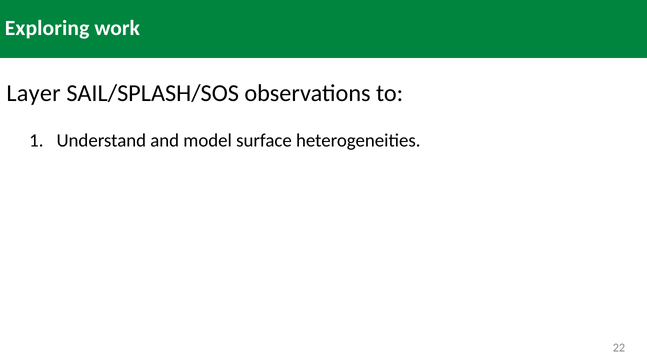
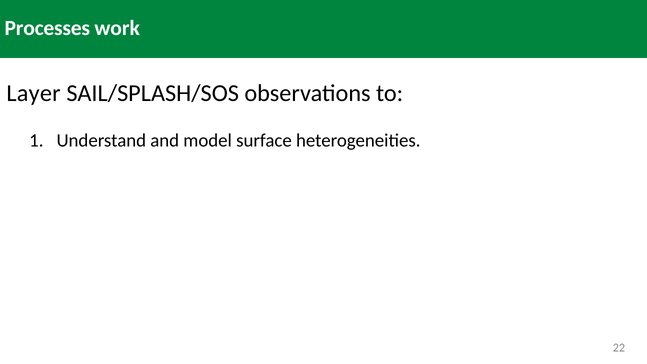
Exploring: Exploring -> Processes (47, 28)
